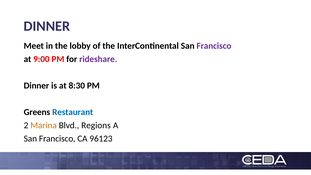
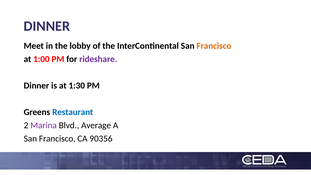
Francisco colour: purple -> orange (214, 46)
9:00: 9:00 -> 1:00 (41, 59)
8:30: 8:30 -> 1:30 (77, 86)
Marina colour: orange -> purple (44, 125)
Regions: Regions -> Average (96, 125)
96123: 96123 -> 90356 (101, 139)
